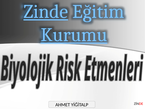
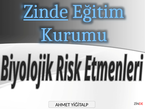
Kurumu underline: present -> none (74, 35)
